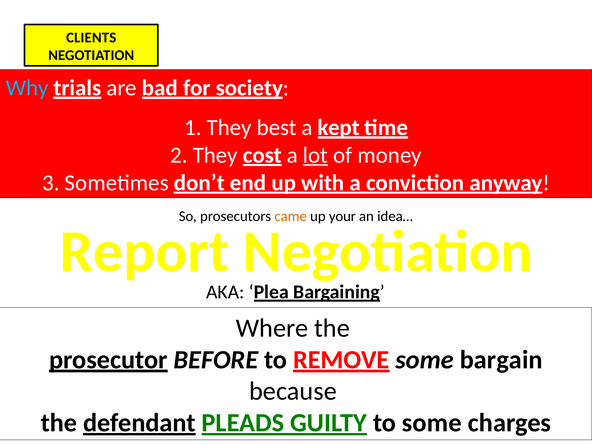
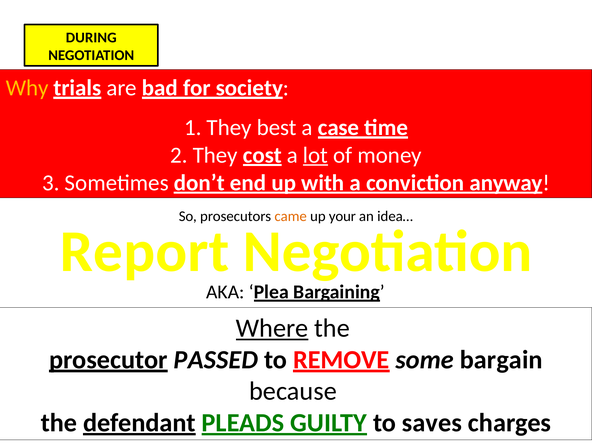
CLIENTS: CLIENTS -> DURING (91, 37)
Why colour: light blue -> yellow (27, 88)
kept: kept -> case (339, 127)
Where underline: none -> present (272, 328)
BEFORE: BEFORE -> PASSED (216, 360)
to some: some -> saves (432, 423)
